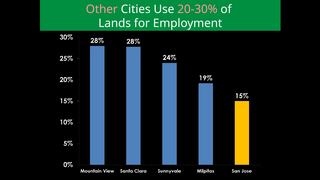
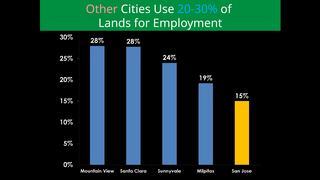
20-30% colour: pink -> light blue (197, 9)
